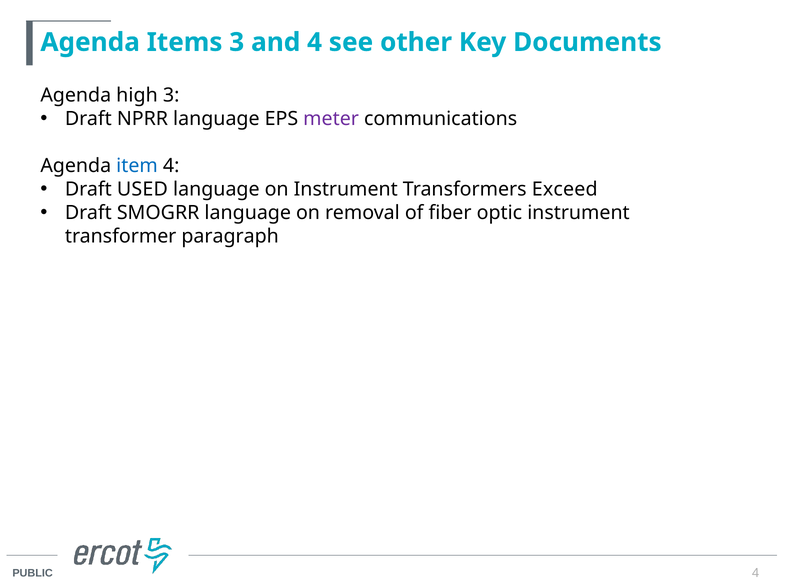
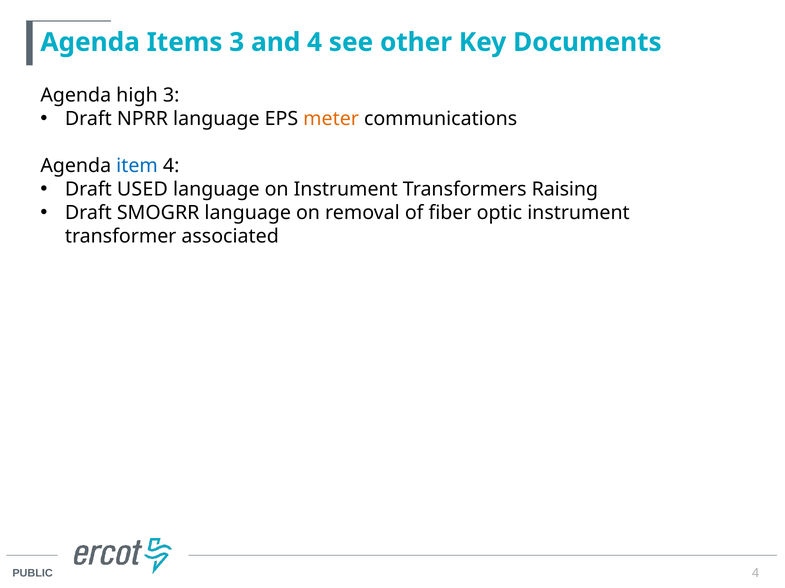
meter colour: purple -> orange (331, 119)
Exceed: Exceed -> Raising (565, 190)
paragraph: paragraph -> associated (230, 237)
